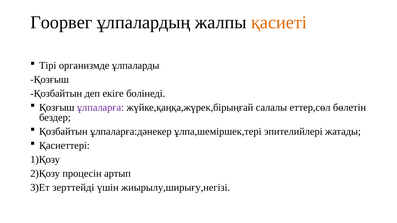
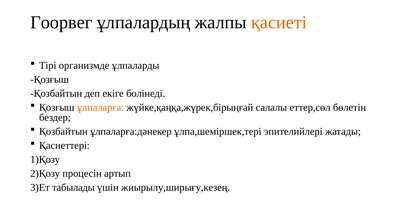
ұлпаларға colour: purple -> orange (100, 108)
зерттейді: зерттейді -> табылады (73, 188)
жиырылу,ширығу,негізі: жиырылу,ширығу,негізі -> жиырылу,ширығу,кезең (176, 188)
